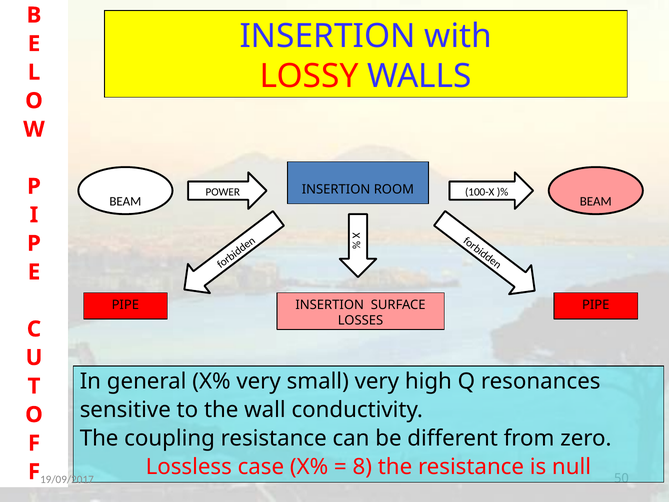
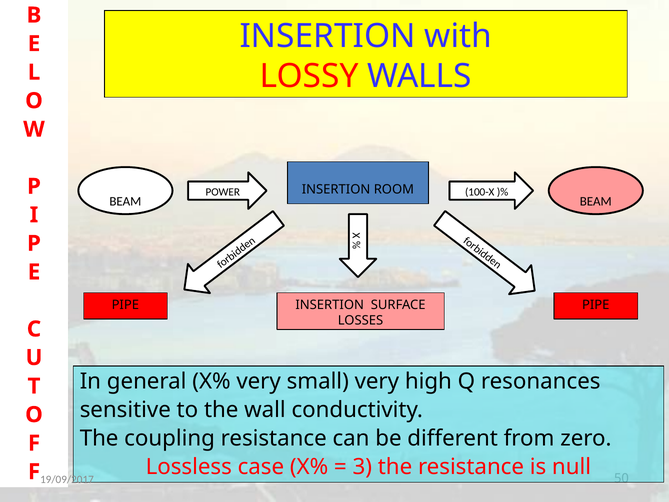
8: 8 -> 3 (362, 467)
